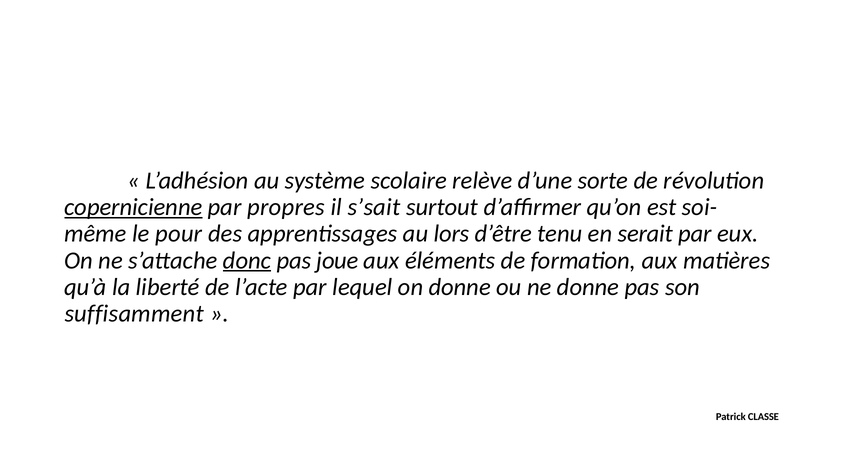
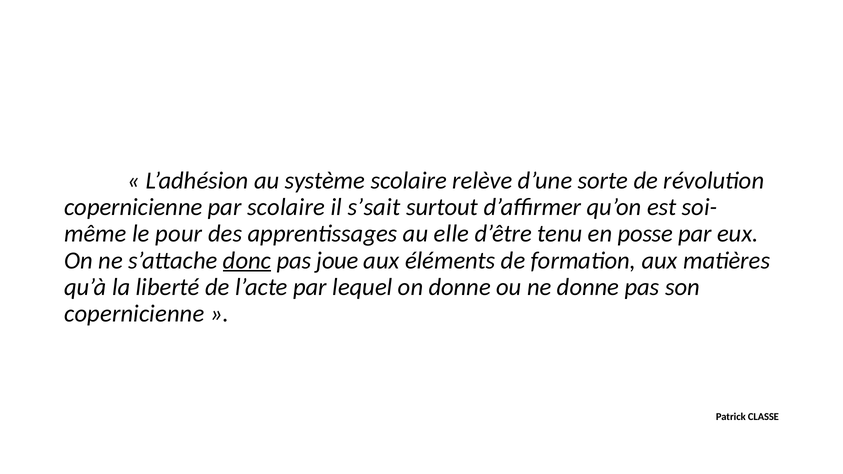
copernicienne underline: present -> none (133, 207)
par propres: propres -> scolaire (286, 207)
lors: lors -> elle (451, 234)
serait: serait -> posse (645, 234)
suffisamment: suffisamment -> copernicienne (134, 314)
